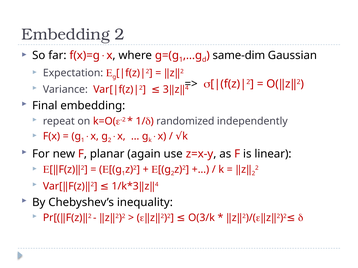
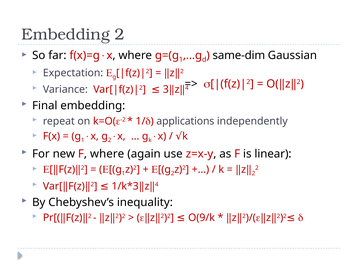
randomized: randomized -> applications (185, 121)
F planar: planar -> where (107, 154)
O(3/k: O(3/k -> O(9/k (201, 218)
